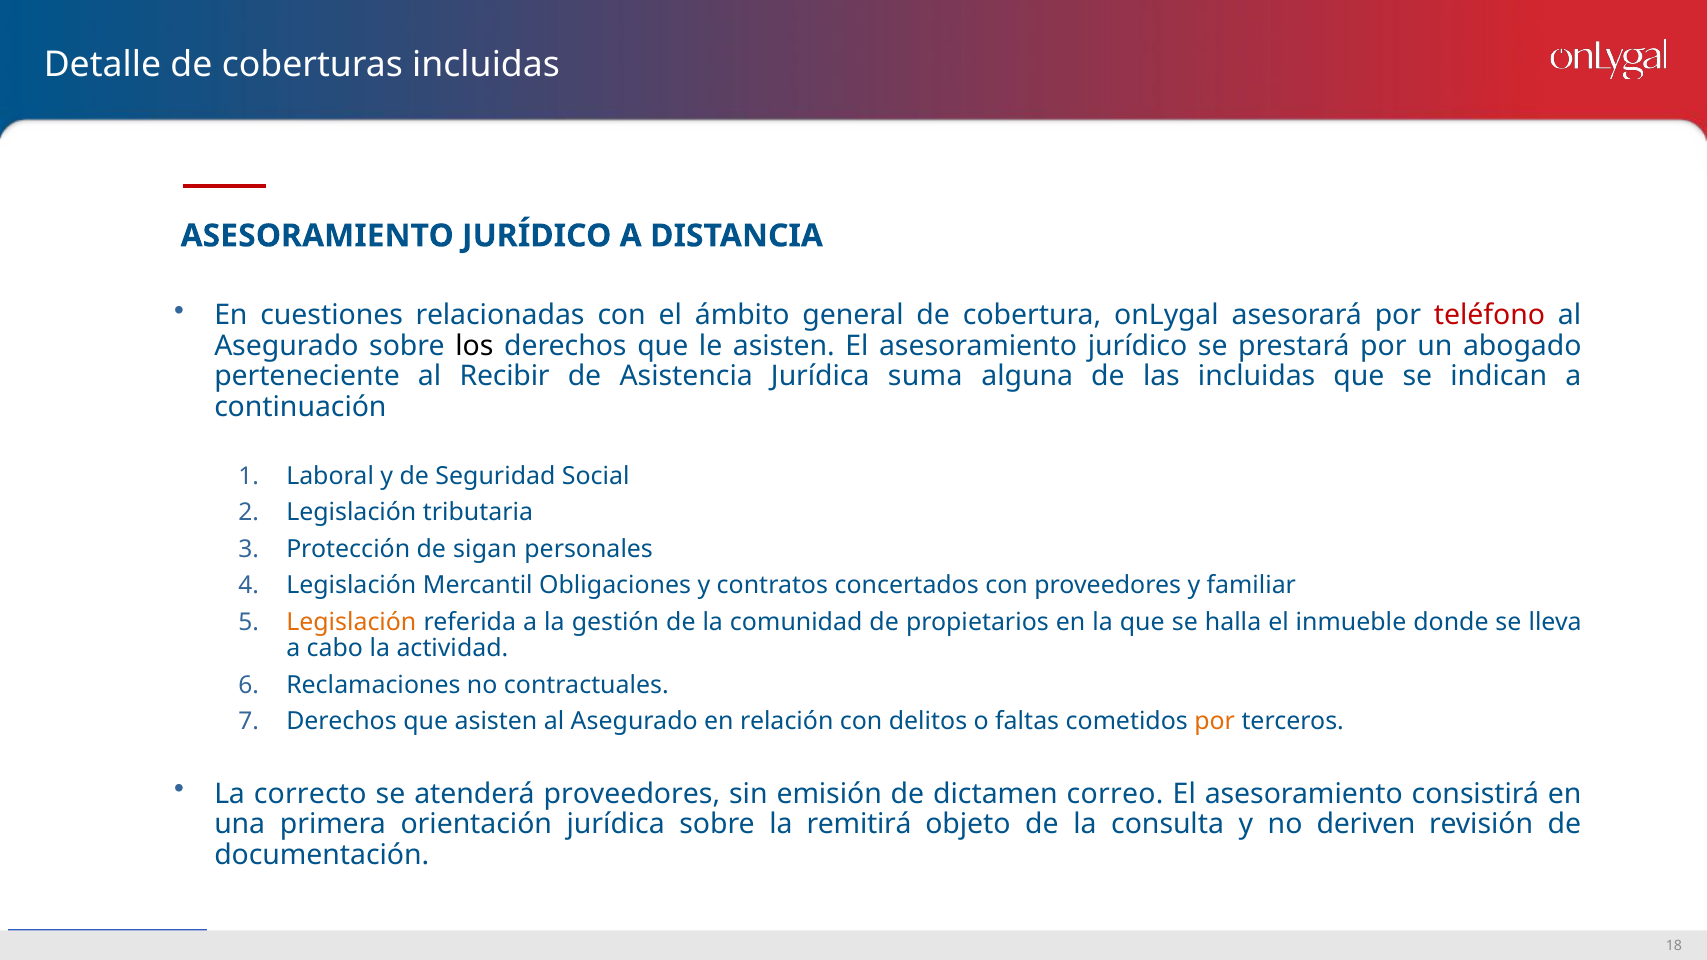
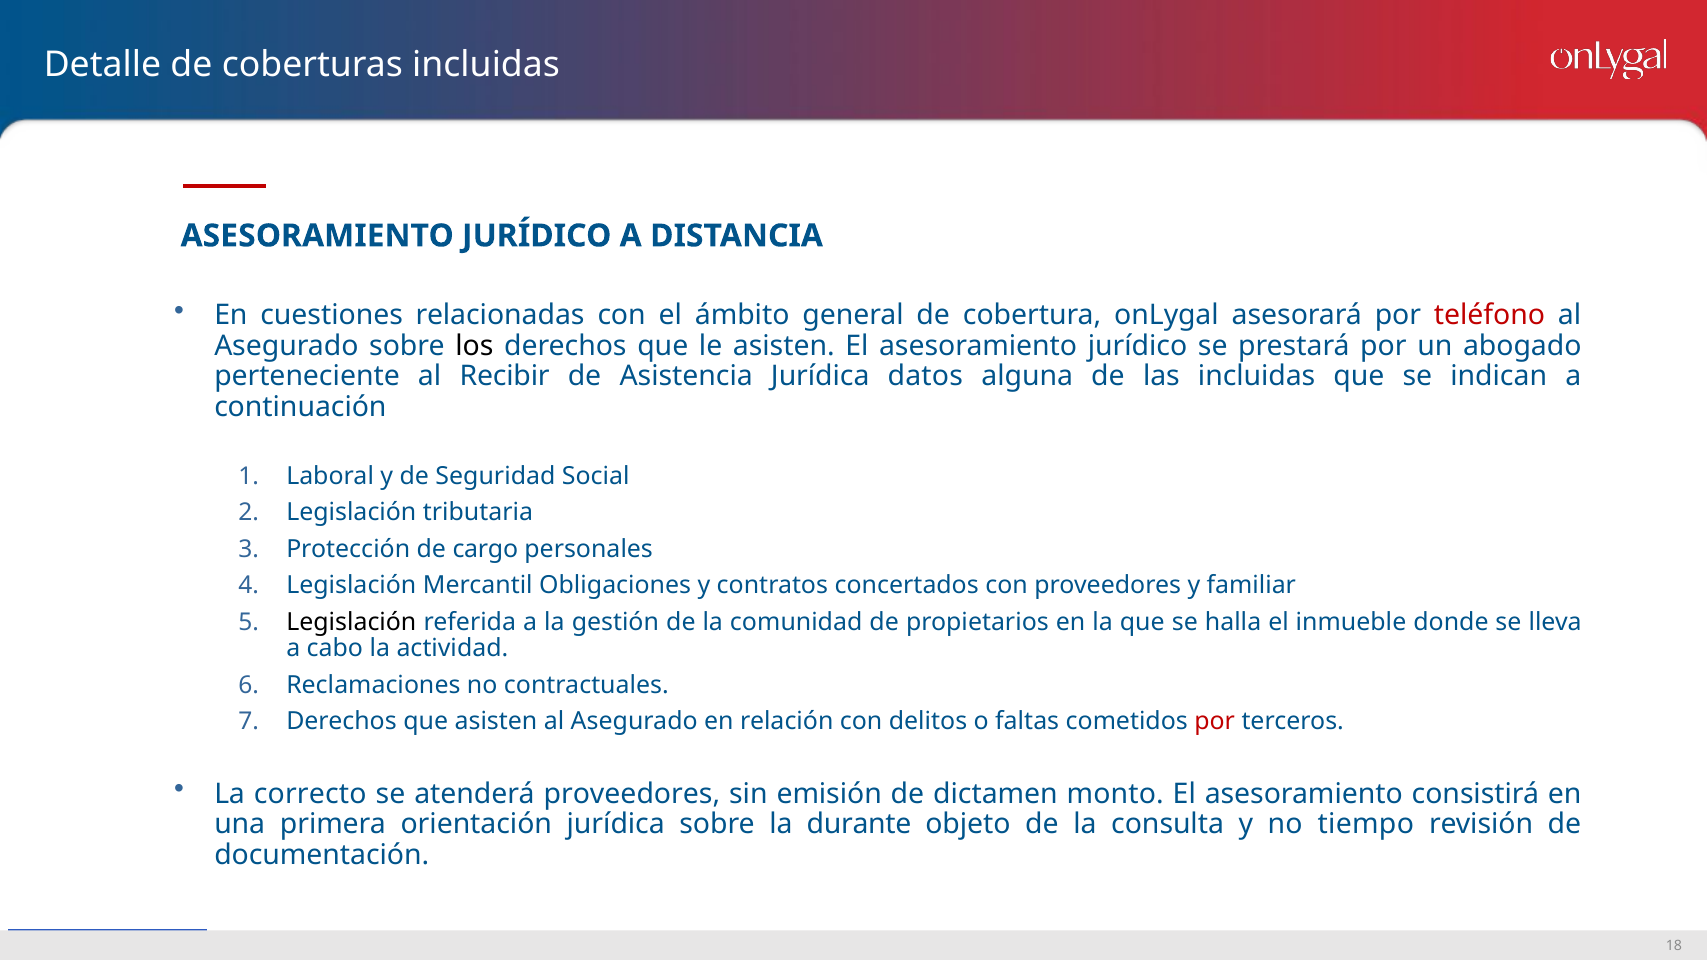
suma: suma -> datos (925, 376)
sigan: sigan -> cargo (485, 549)
Legislación colour: orange -> black (351, 622)
por colour: orange -> red (1215, 722)
correo: correo -> monto (1115, 794)
remitirá: remitirá -> durante (859, 824)
deriven: deriven -> tiempo (1366, 824)
